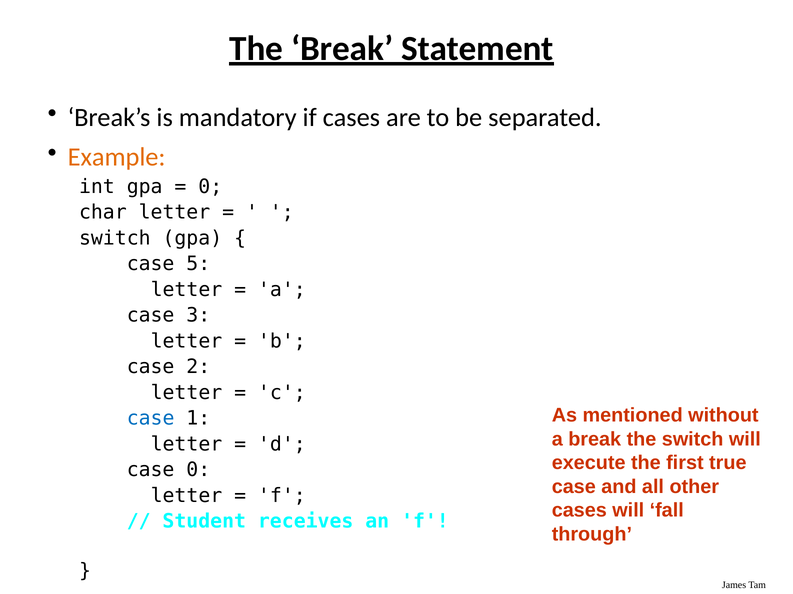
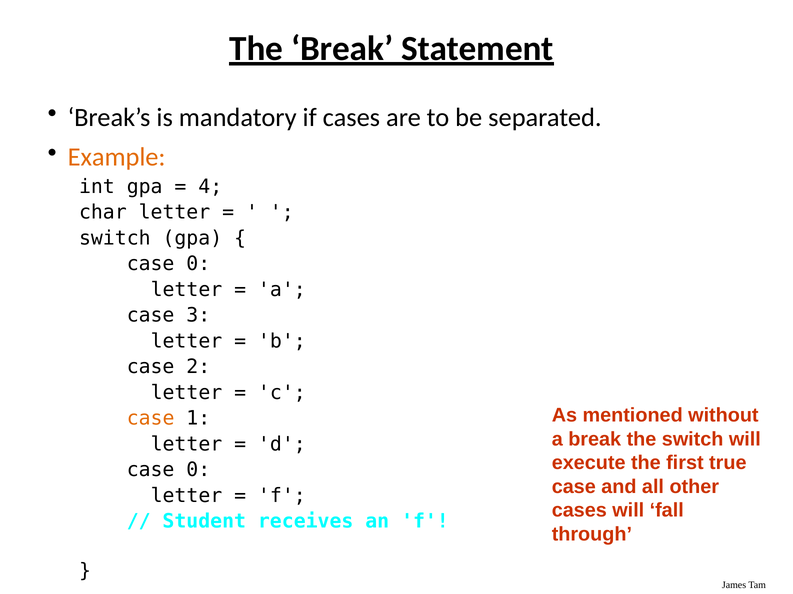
0: 0 -> 4 (210, 187)
5: 5 -> 0 (198, 264)
case colour: blue -> orange (151, 419)
